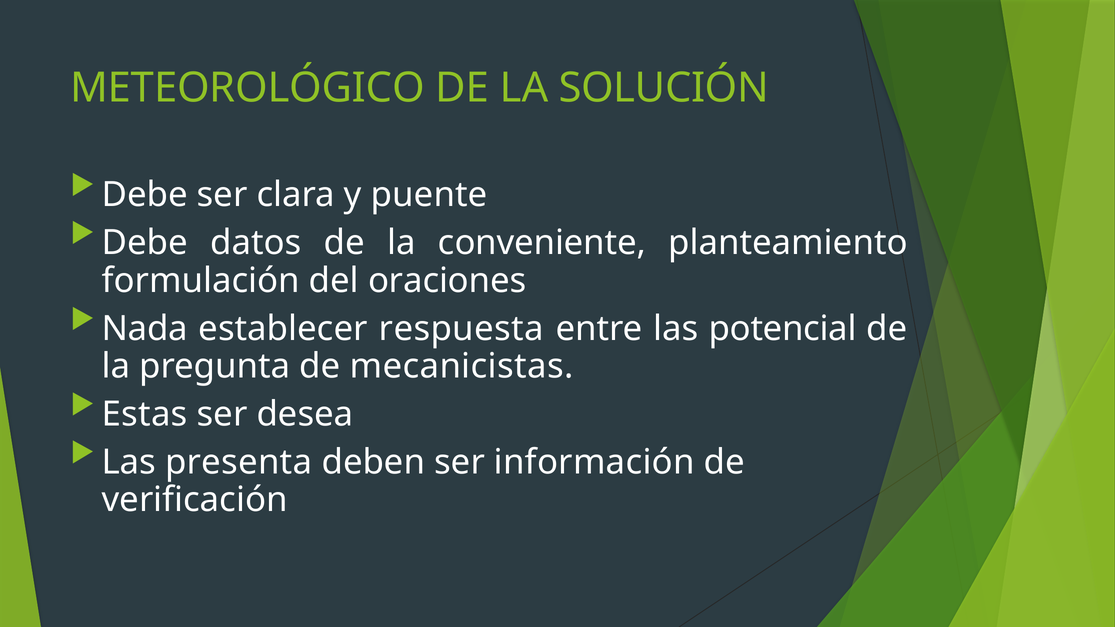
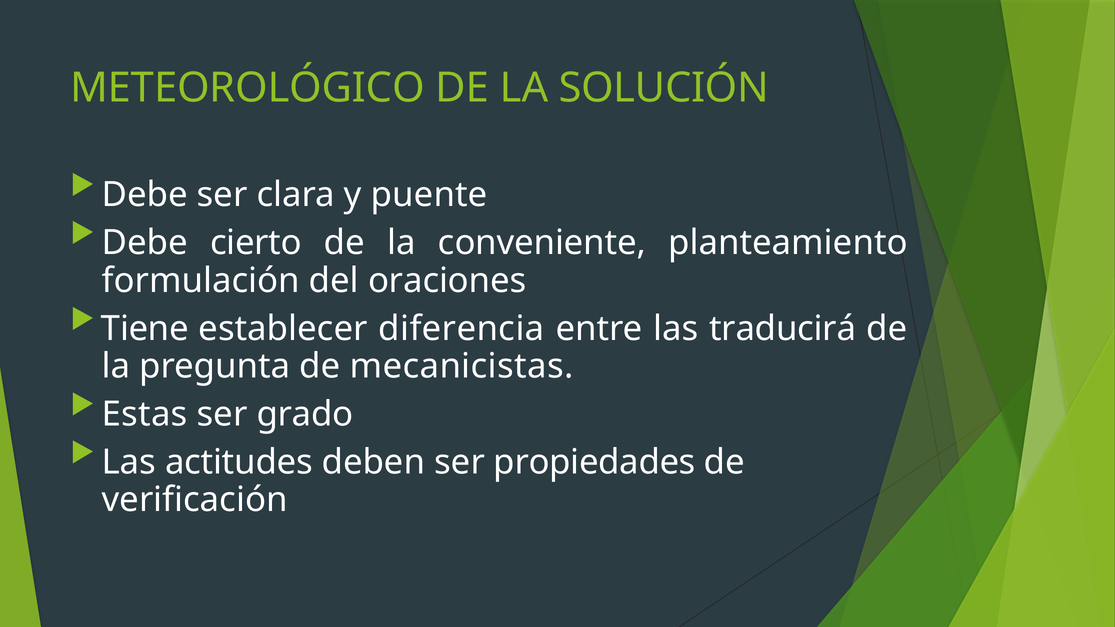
datos: datos -> cierto (256, 243)
Nada: Nada -> Tiene (145, 329)
respuesta: respuesta -> diferencia (461, 329)
potencial: potencial -> traducirá (783, 329)
desea: desea -> grado (305, 414)
presenta: presenta -> actitudes (239, 462)
información: información -> propiedades (595, 462)
